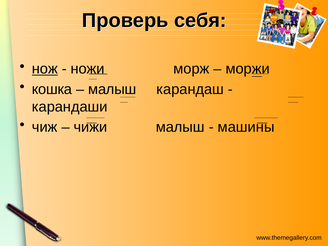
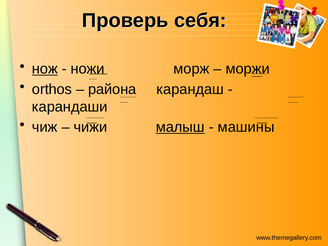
кошка: кошка -> orthos (52, 89)
малыш: малыш -> района (112, 89)
малыш underline: none -> present (180, 127)
